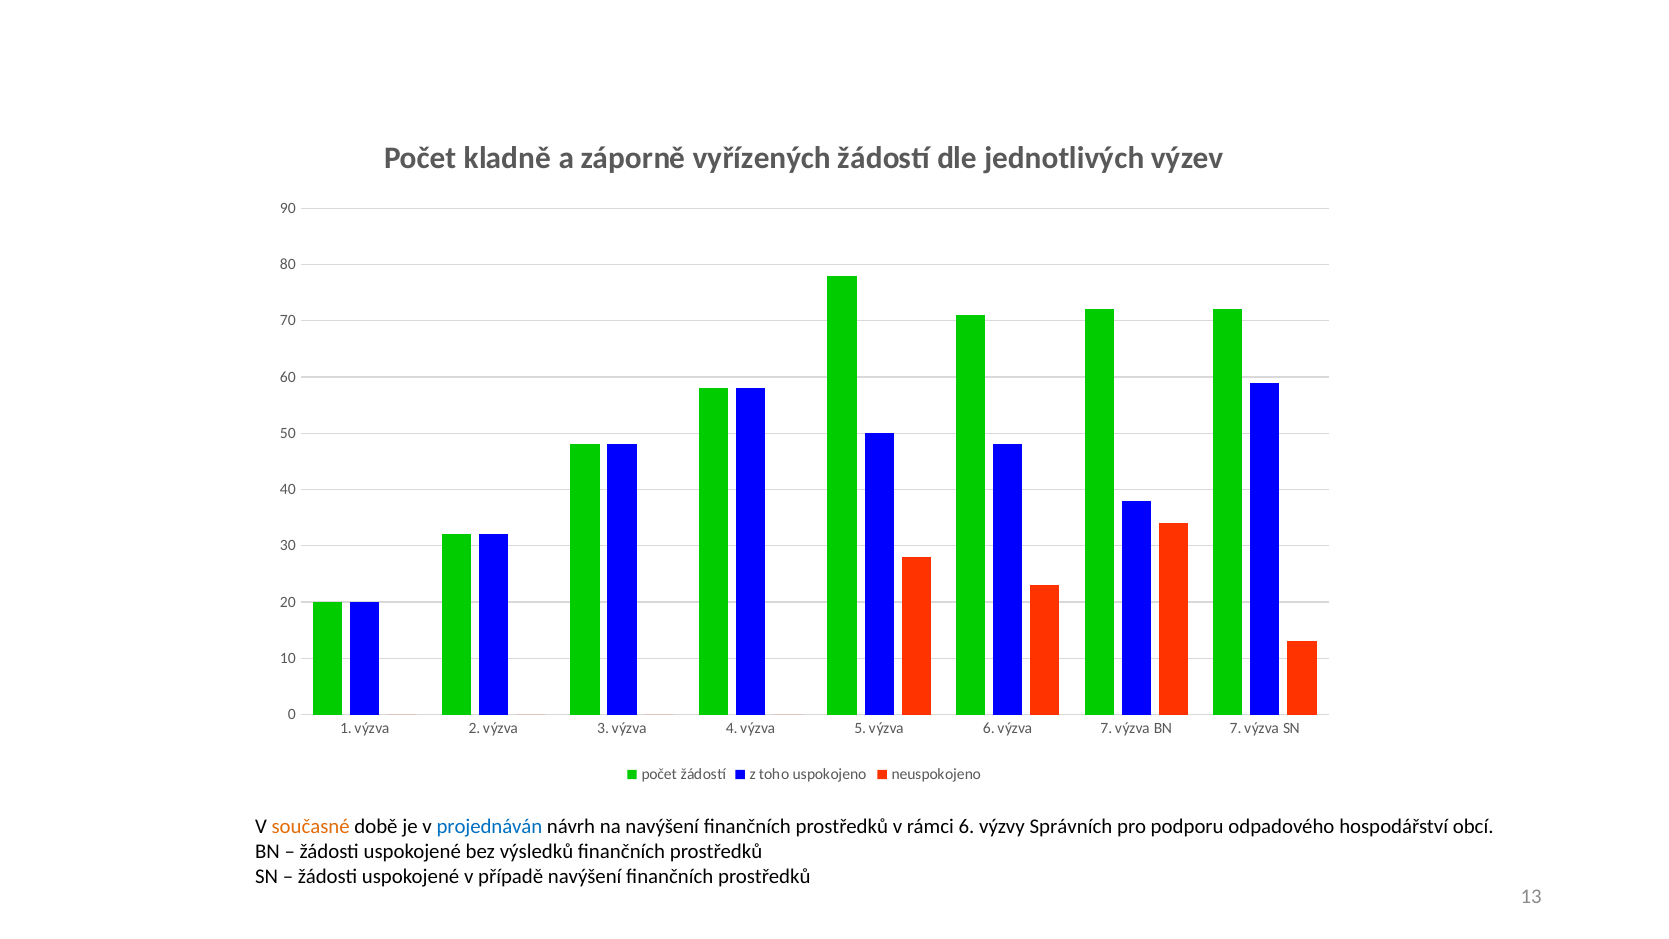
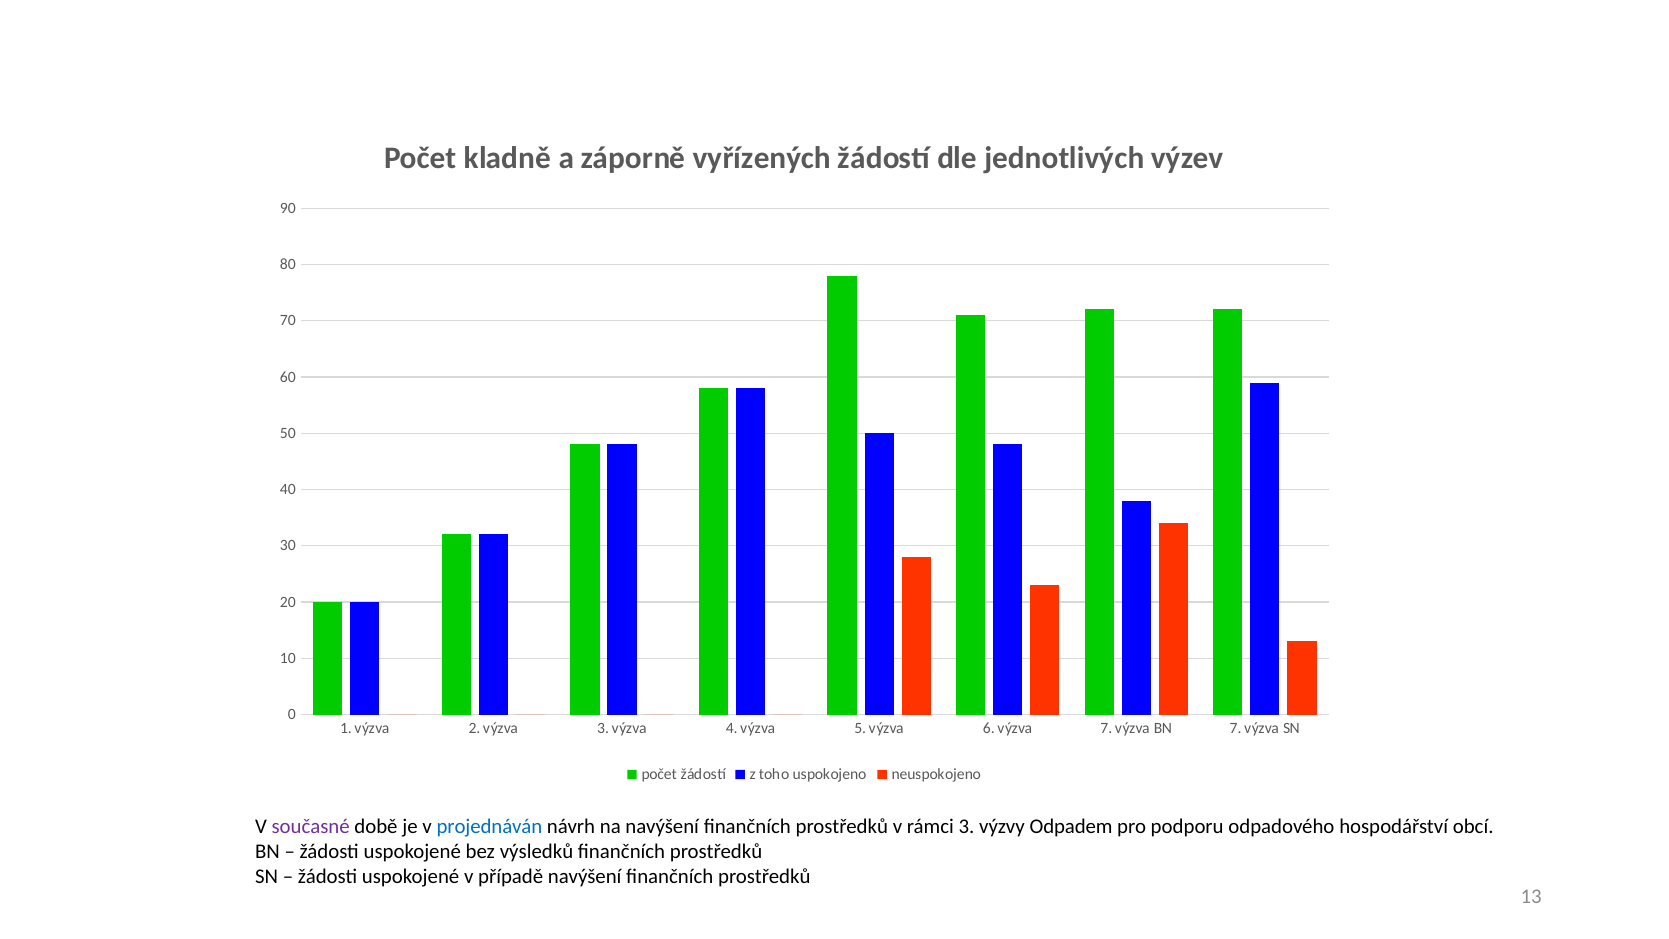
současné colour: orange -> purple (311, 827)
rámci 6: 6 -> 3 (966, 827)
Správních: Správních -> Odpadem (1071, 827)
